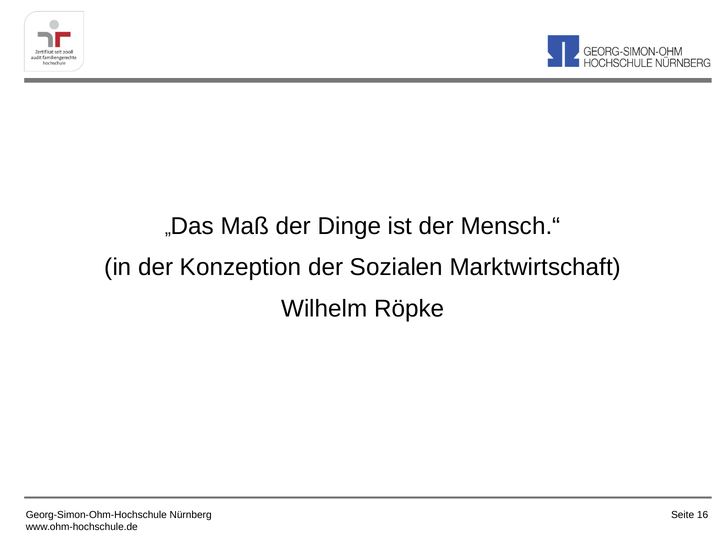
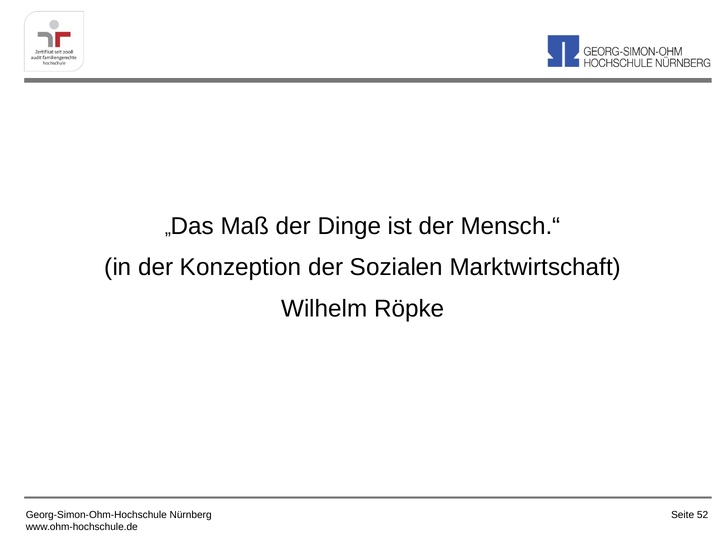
16: 16 -> 52 (703, 515)
